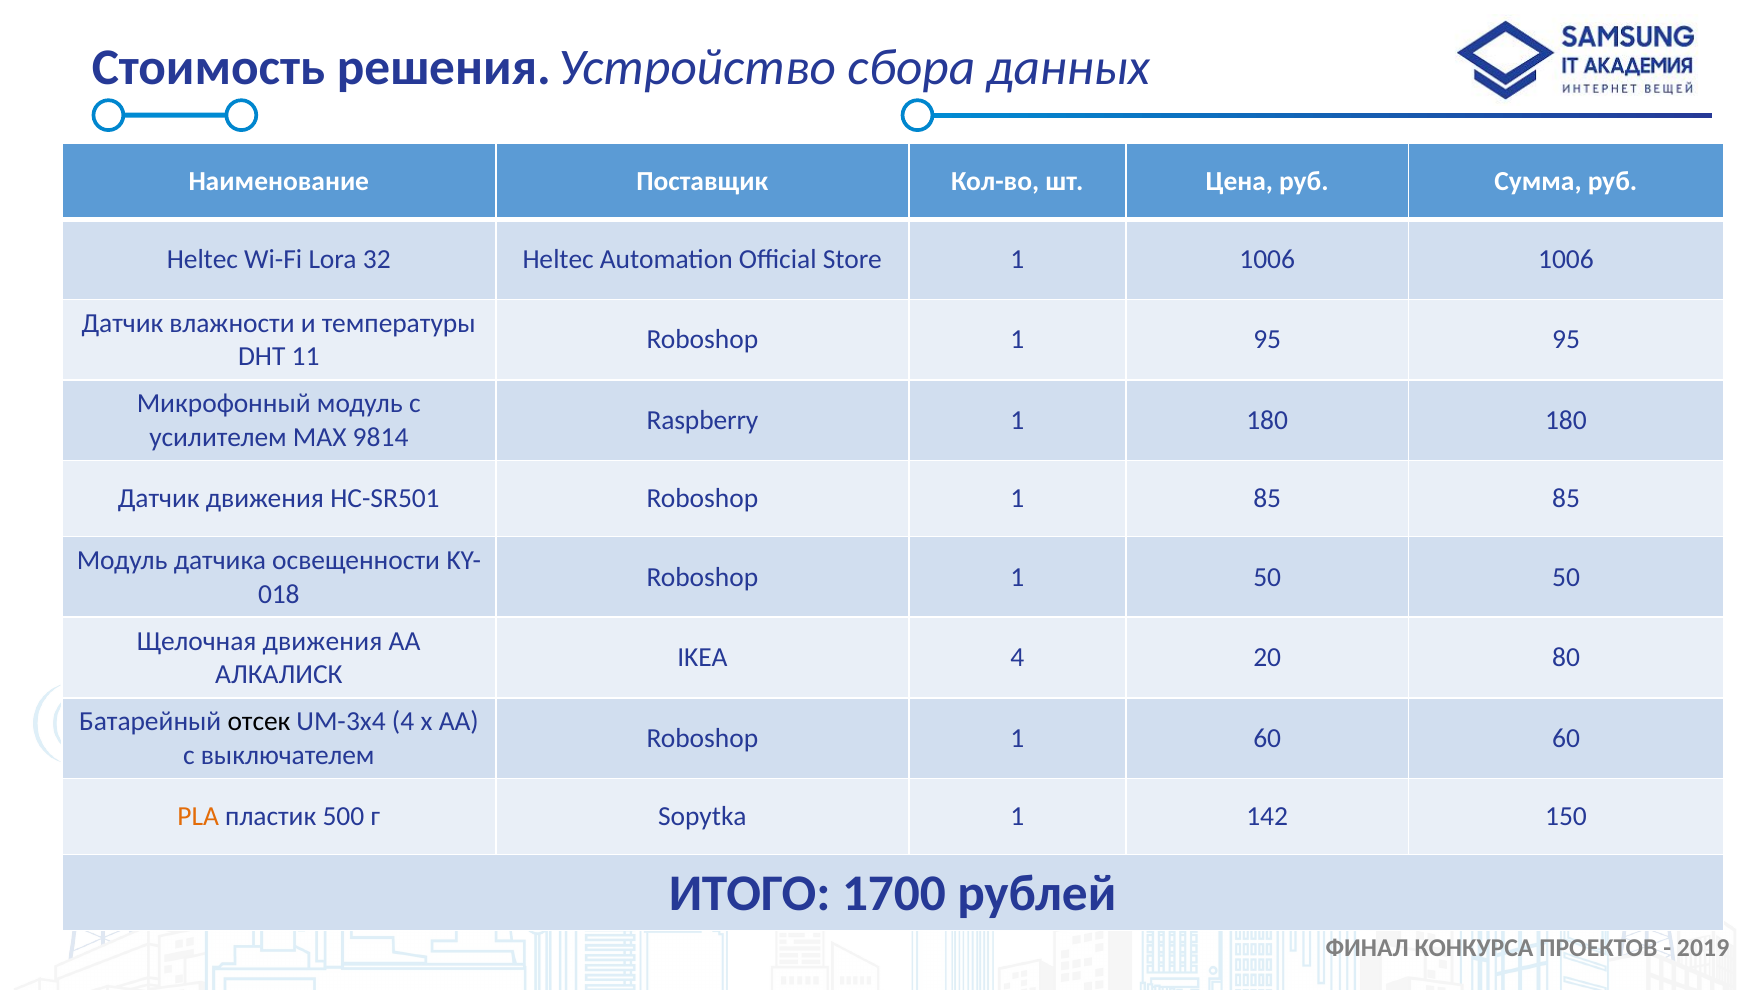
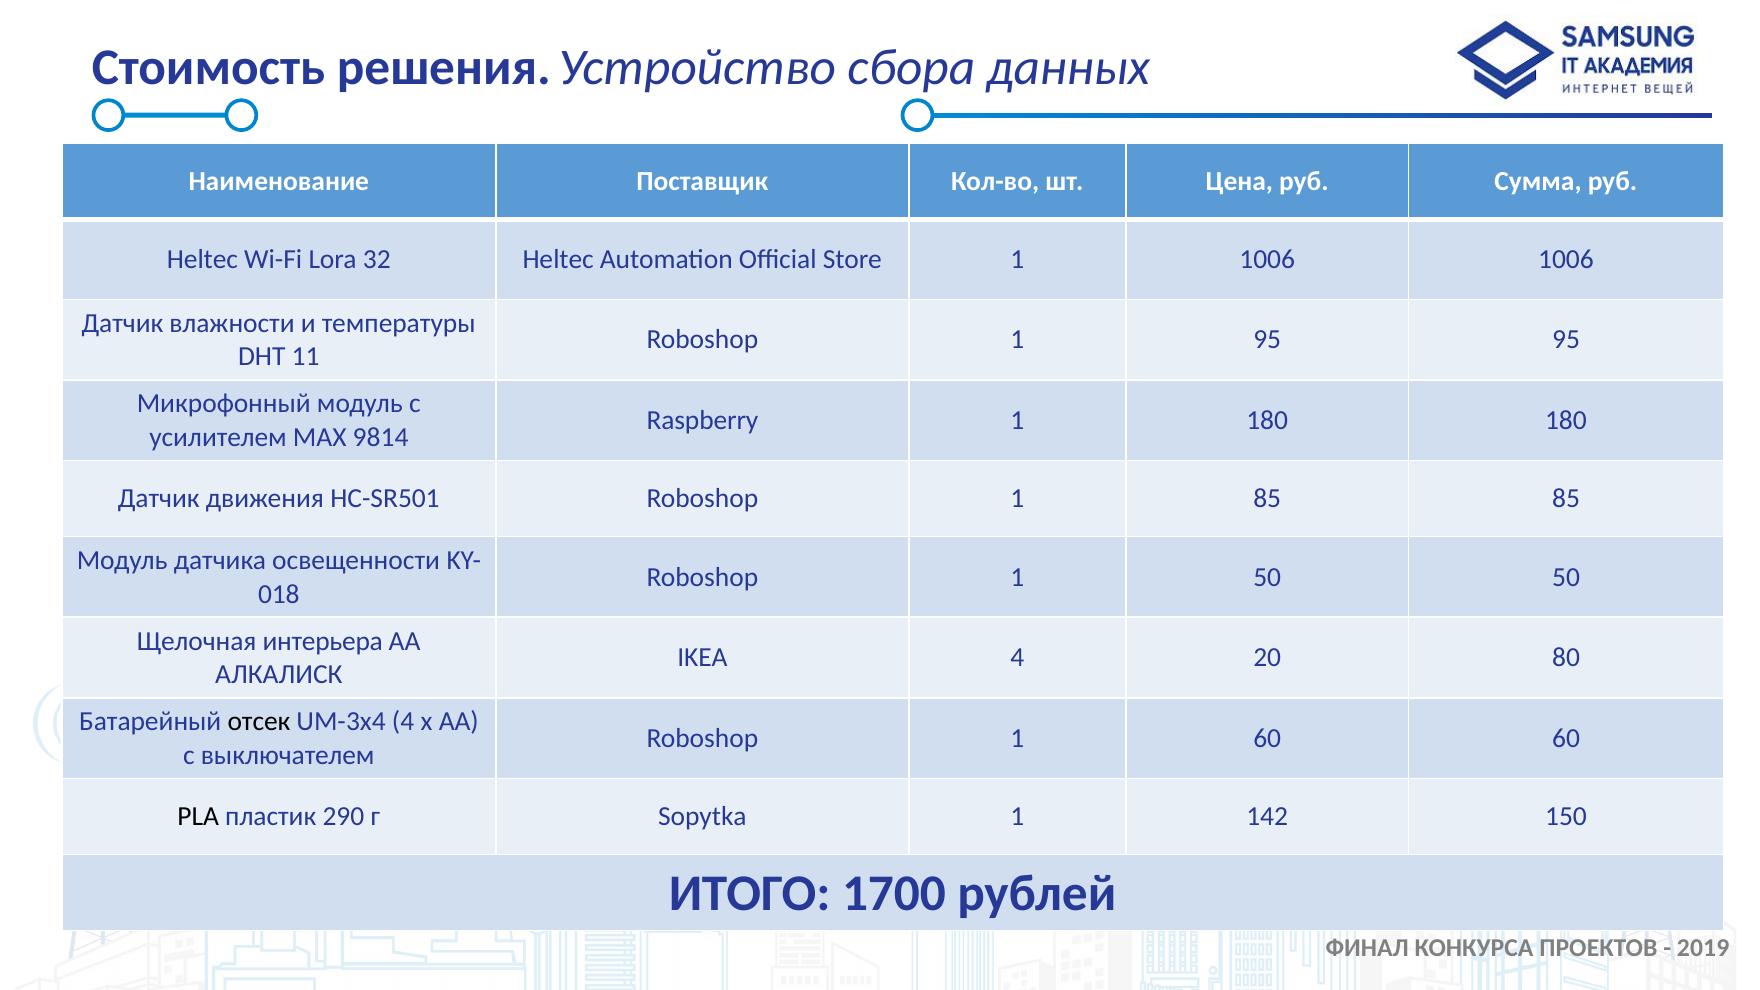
Щелочная движения: движения -> интерьера (323, 641)
PLA colour: orange -> black (198, 817)
500: 500 -> 290 (343, 817)
